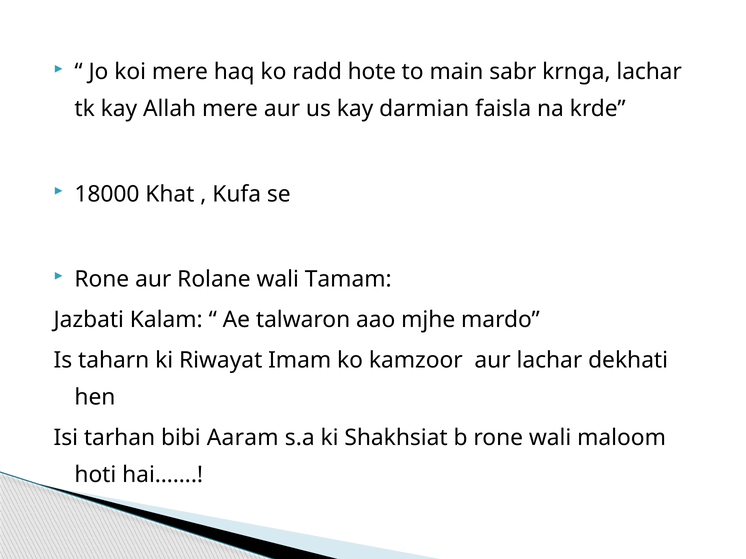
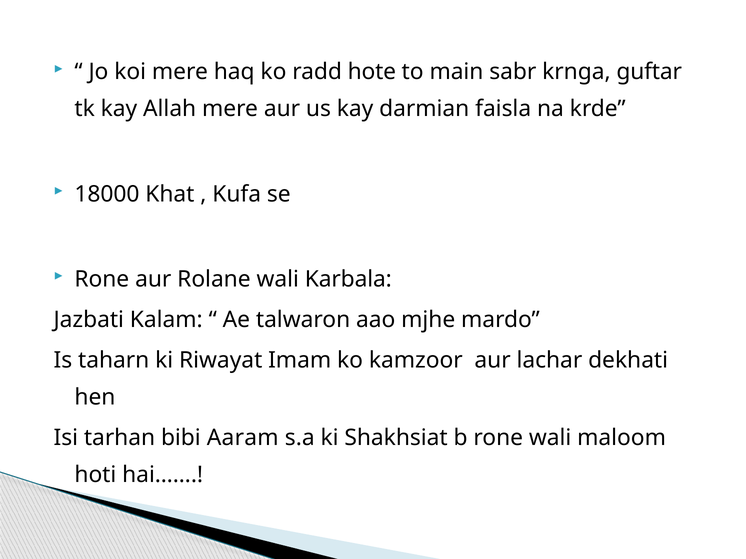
krnga lachar: lachar -> guftar (649, 72)
Tamam: Tamam -> Karbala (348, 279)
